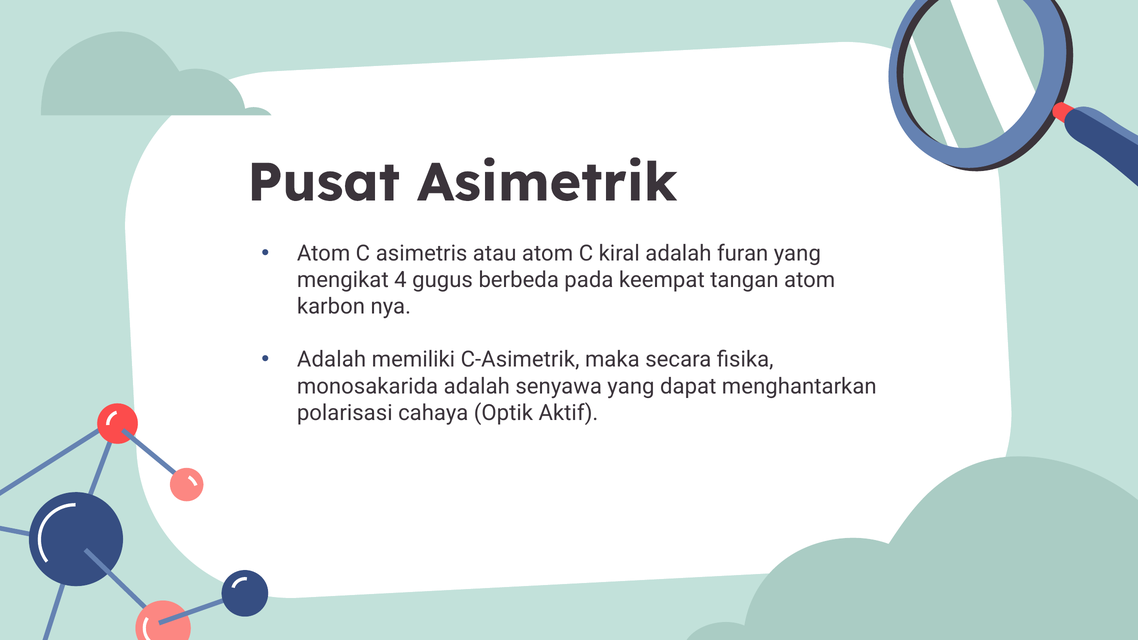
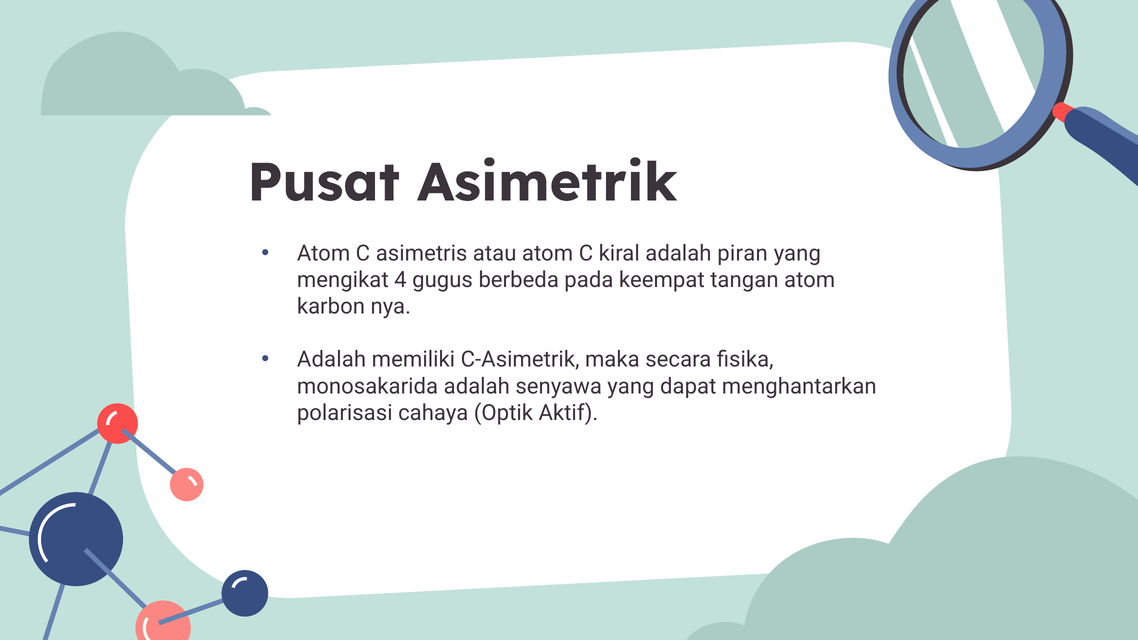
furan: furan -> piran (743, 253)
